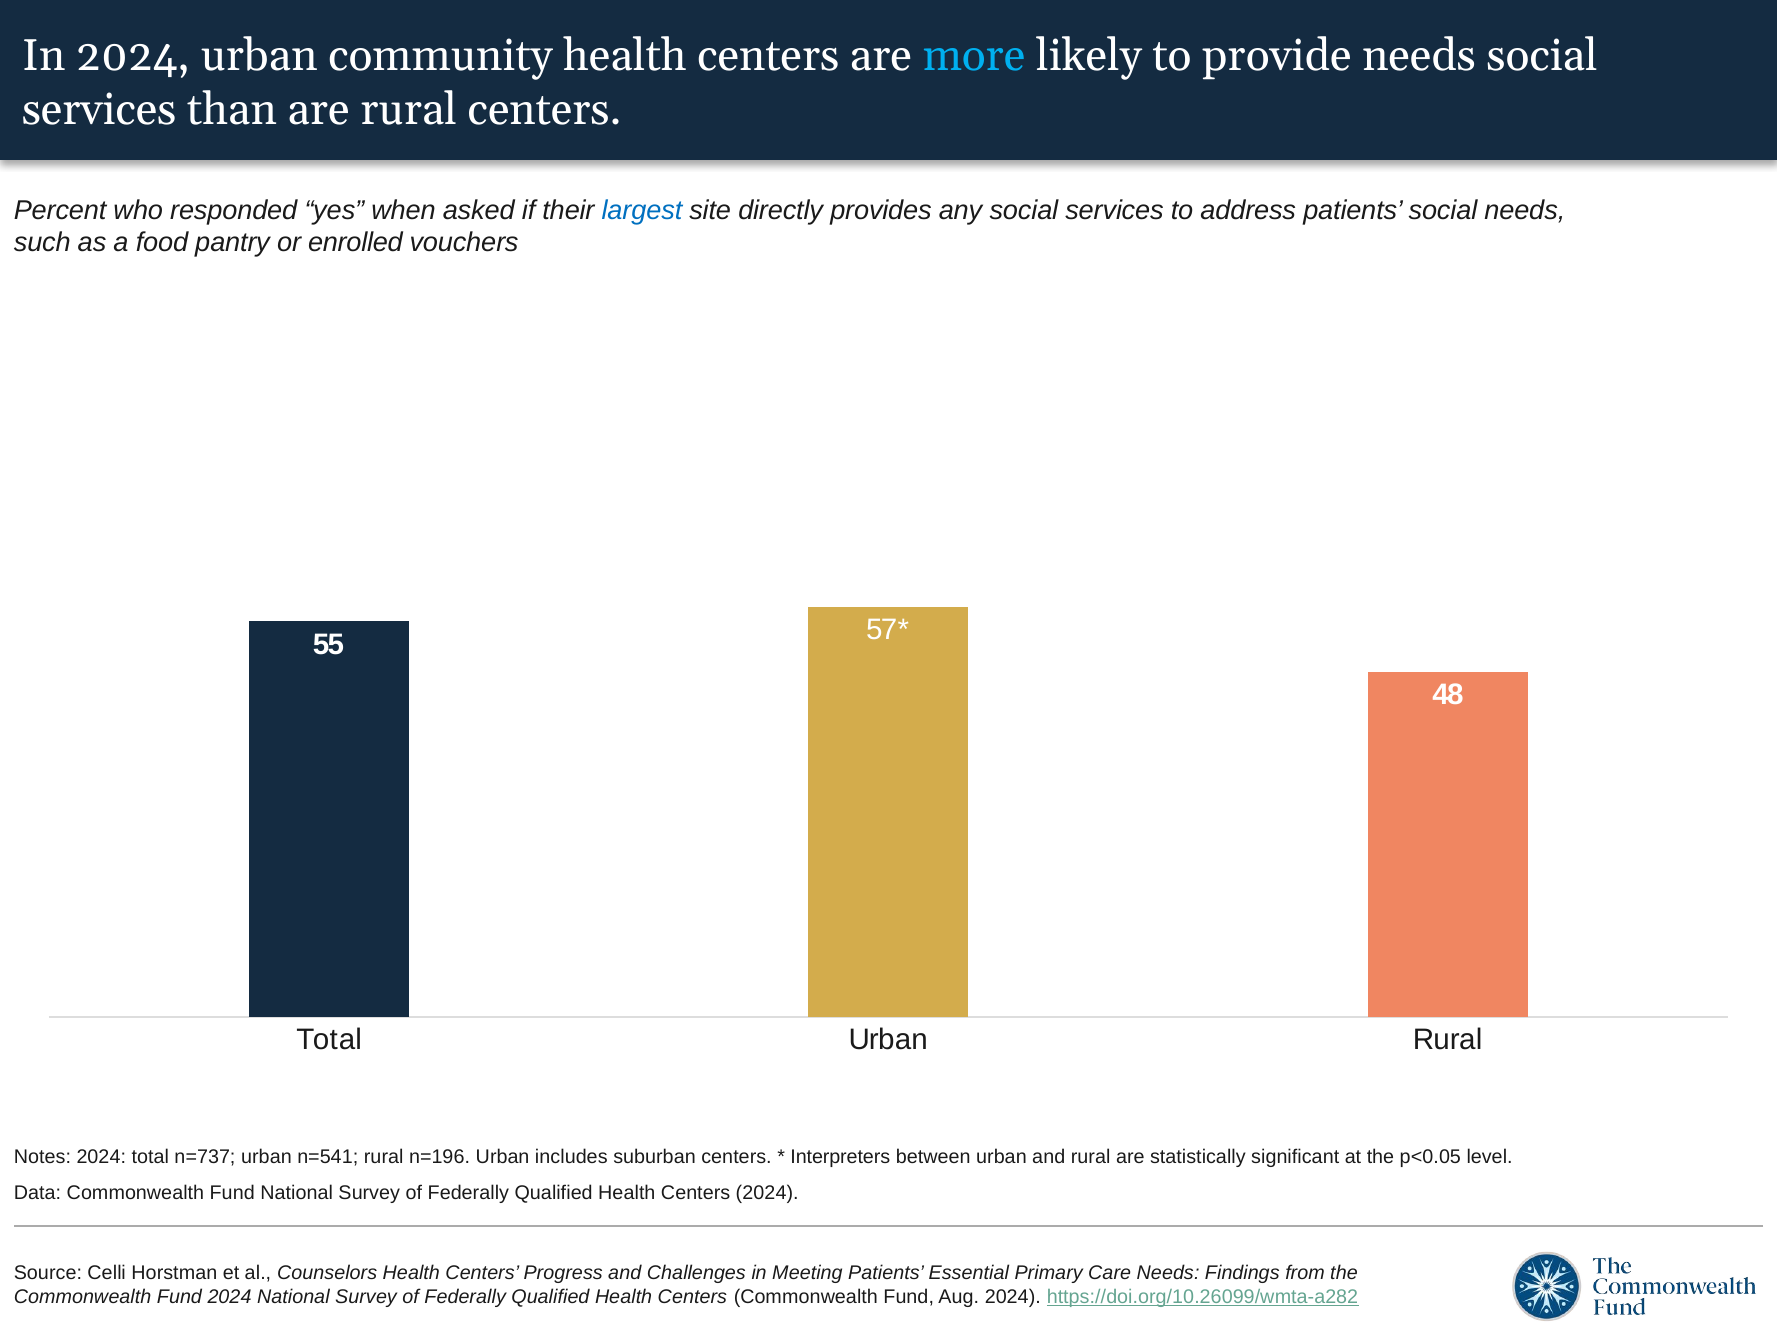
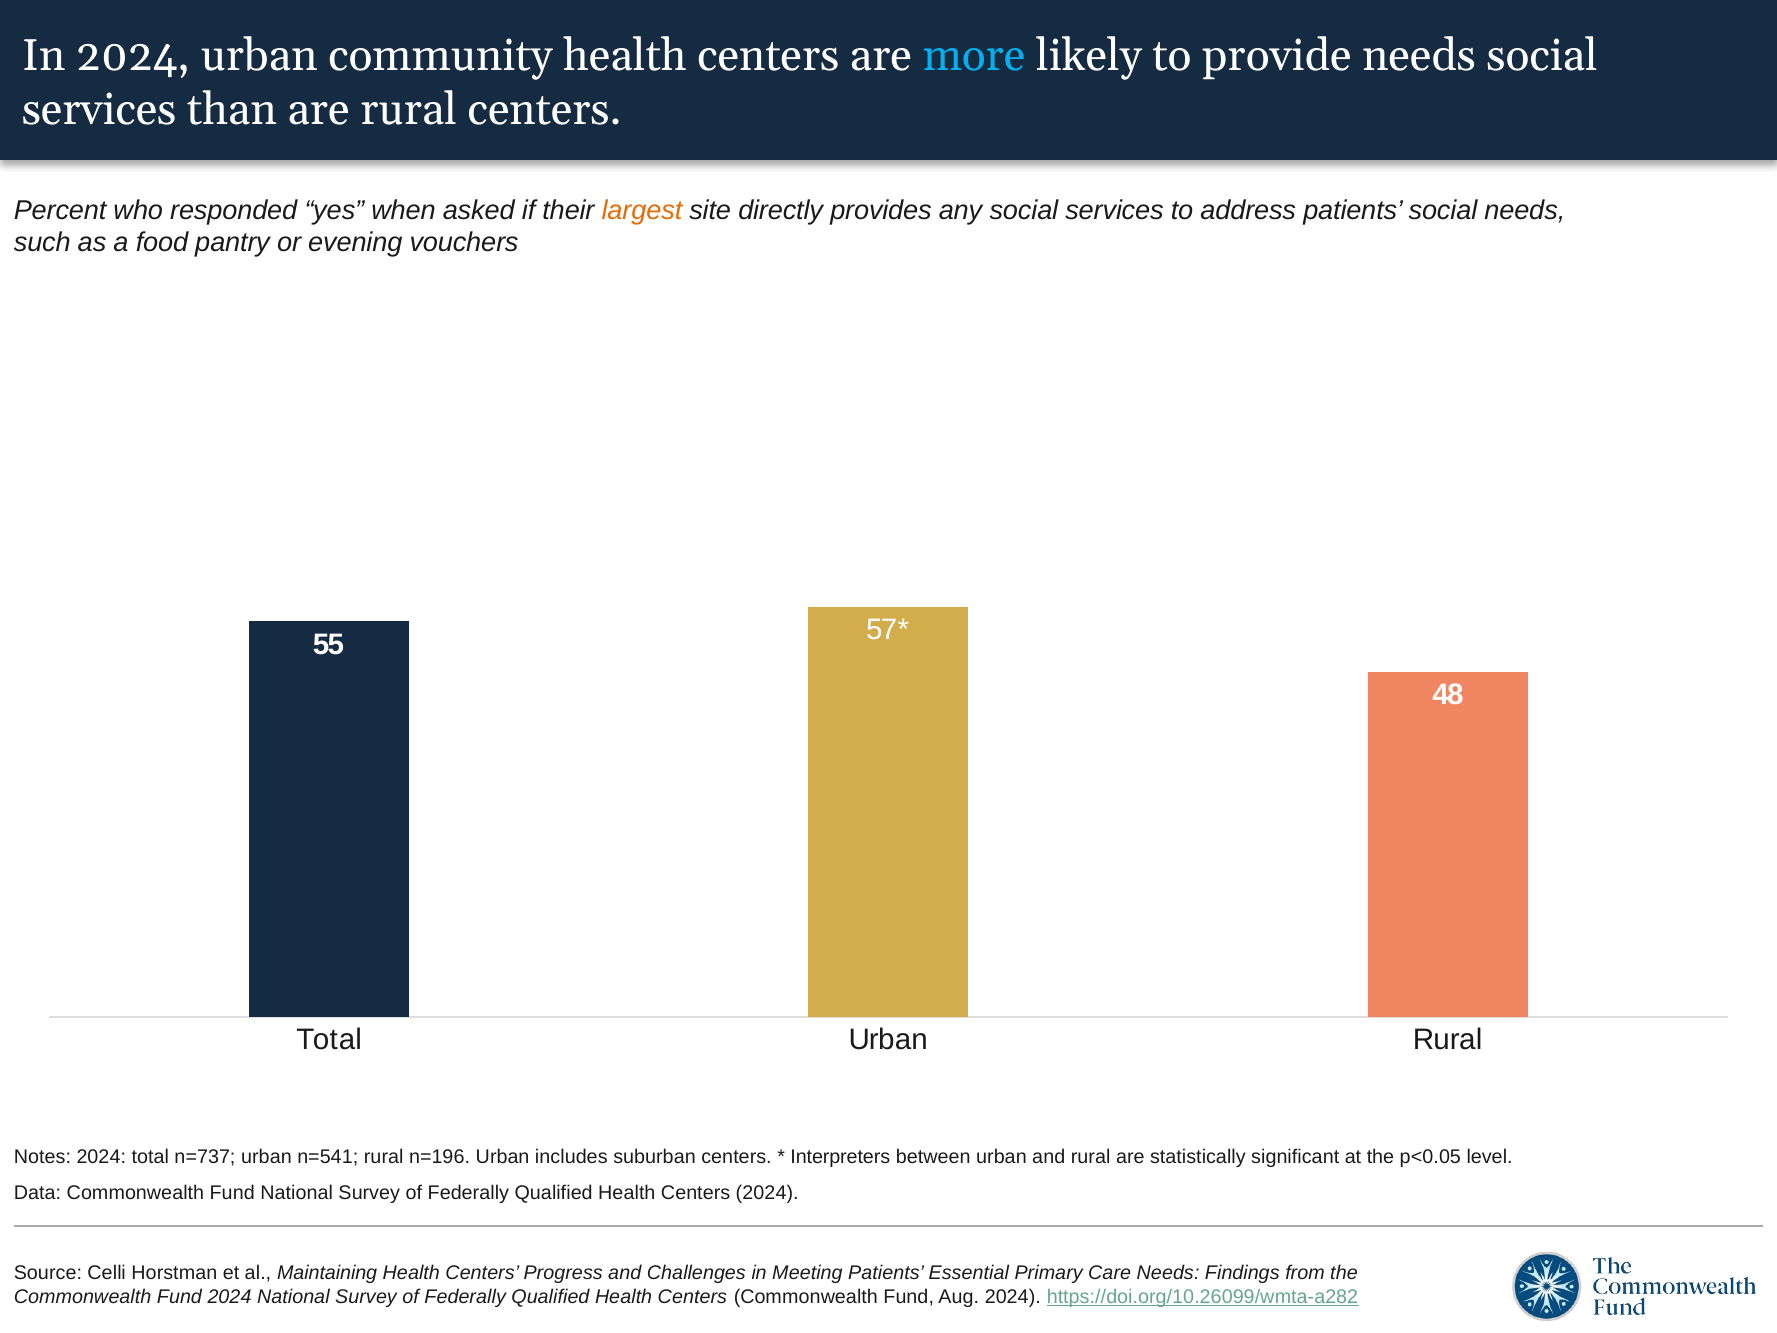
largest colour: blue -> orange (642, 210)
enrolled: enrolled -> evening (355, 243)
Counselors: Counselors -> Maintaining (327, 1273)
